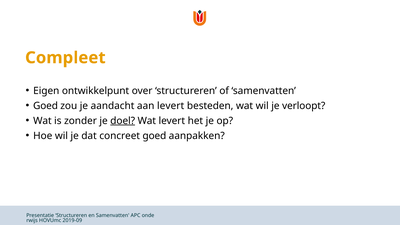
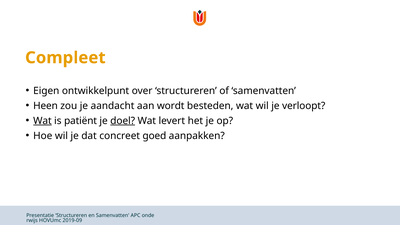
Goed: Goed -> Heen (46, 106)
aan levert: levert -> wordt (171, 106)
Wat underline: none -> present (42, 121)
zonder: zonder -> patiënt (81, 121)
